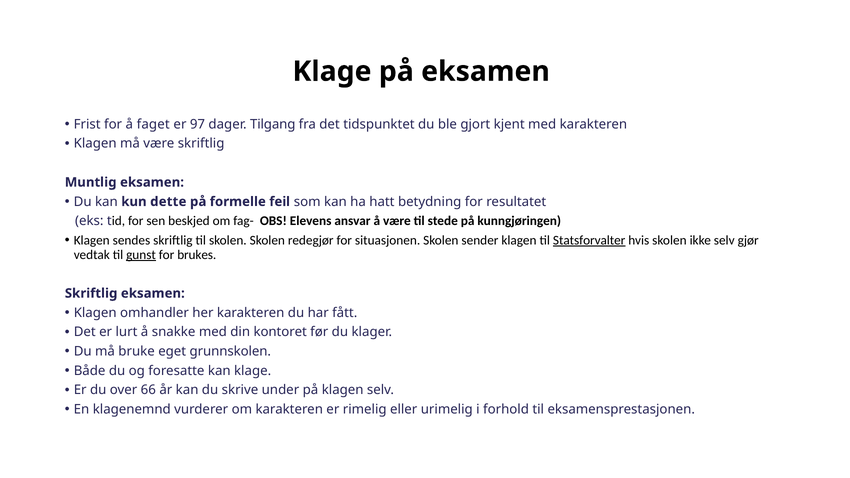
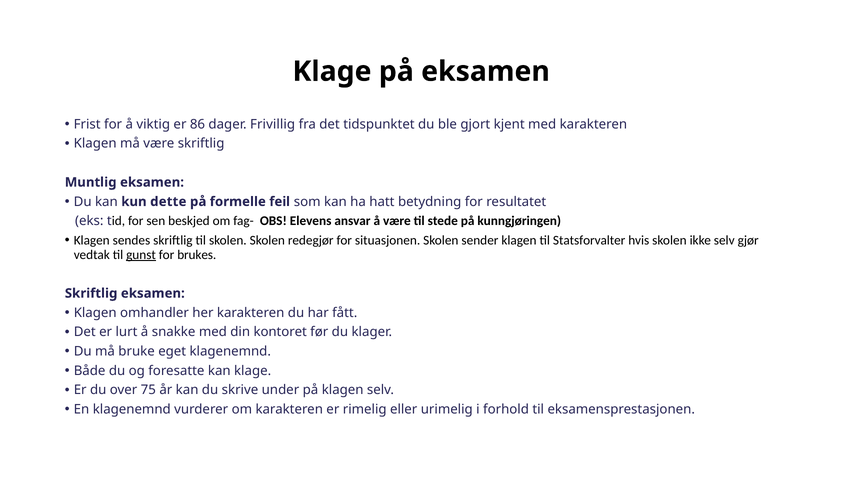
faget: faget -> viktig (153, 124)
97: 97 -> 86 (198, 124)
Tilgang: Tilgang -> Frivillig (273, 124)
Statsforvalter underline: present -> none (589, 240)
eget grunnskolen: grunnskolen -> klagenemnd (230, 351)
66: 66 -> 75 (148, 390)
